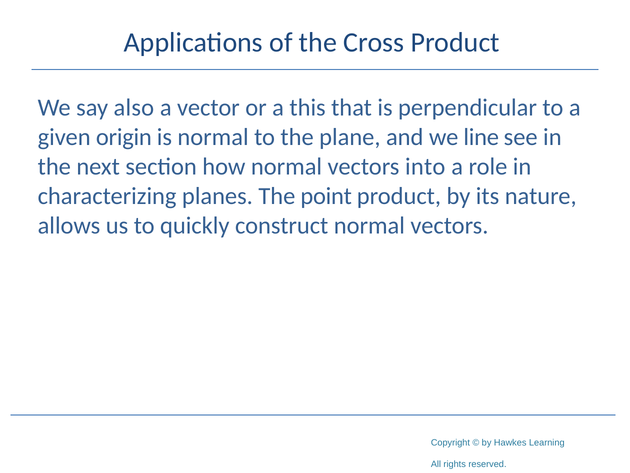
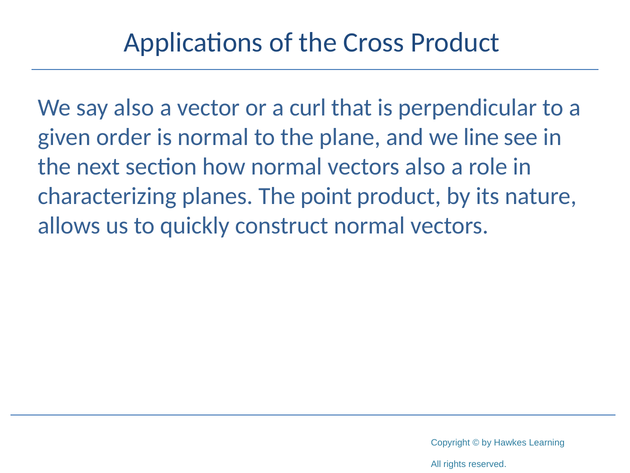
this: this -> curl (308, 108)
origin: origin -> order (124, 137)
vectors into: into -> also (425, 167)
